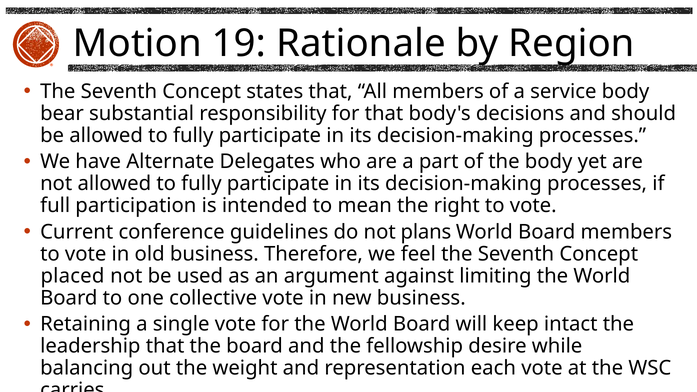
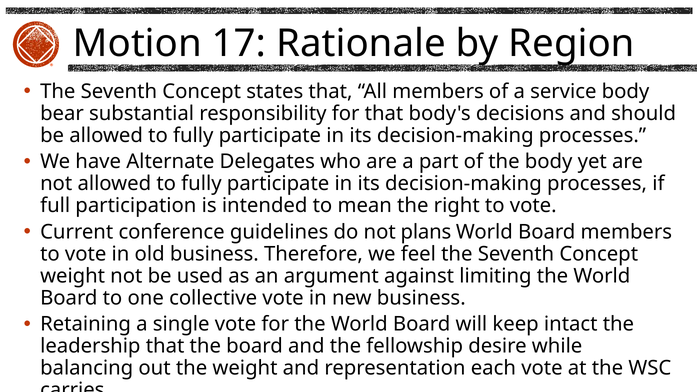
19: 19 -> 17 (239, 44)
placed: placed -> weight (73, 276)
